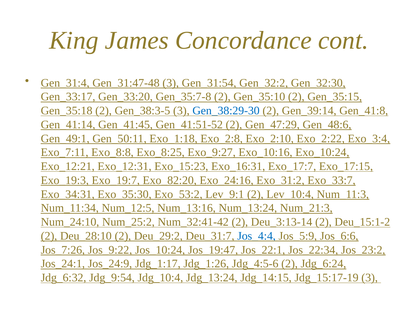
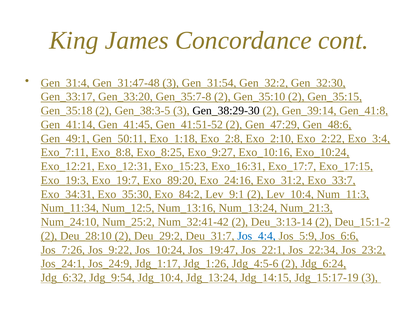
Gen_38:29-30 colour: blue -> black (226, 111)
Exo_82:20: Exo_82:20 -> Exo_89:20 (170, 181)
Exo_53:2: Exo_53:2 -> Exo_84:2 (178, 195)
